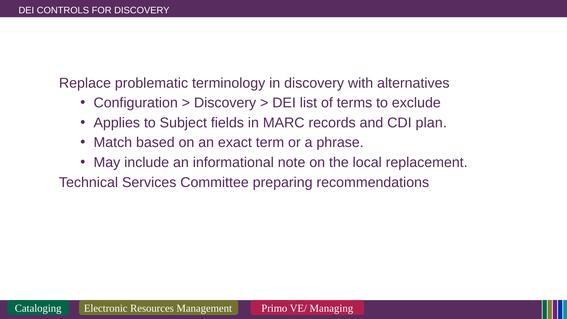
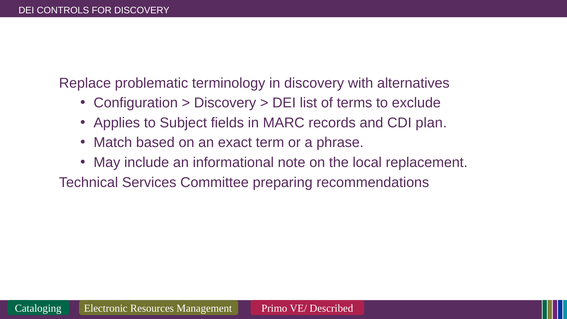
Managing: Managing -> Described (331, 308)
